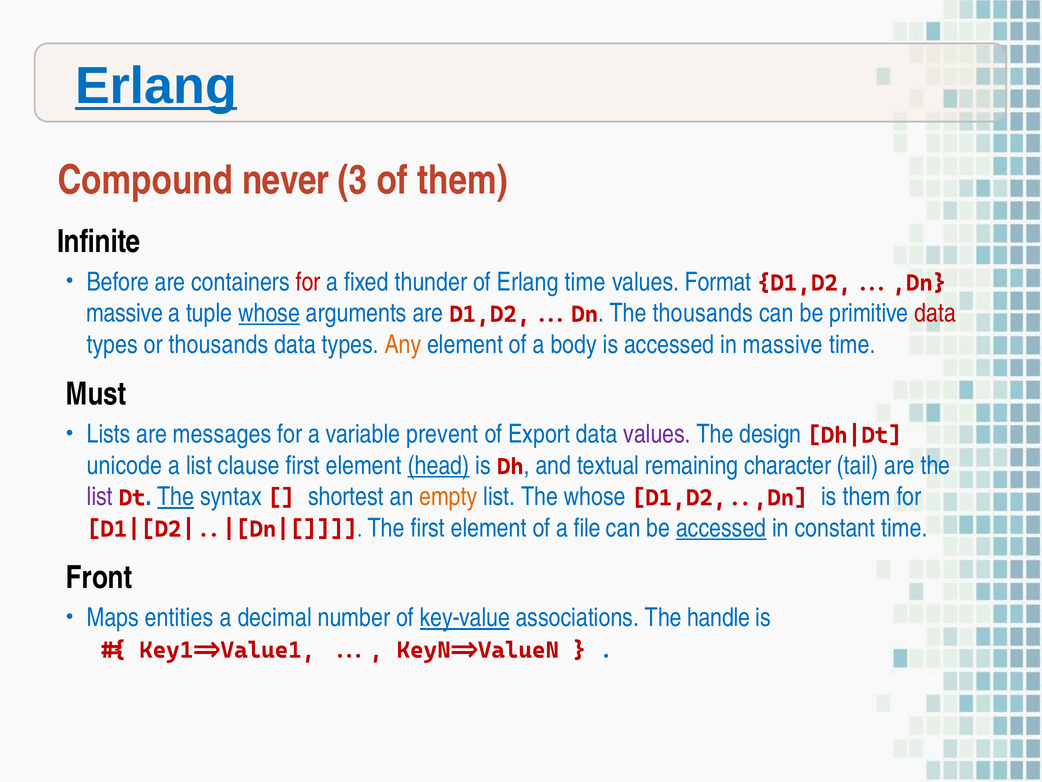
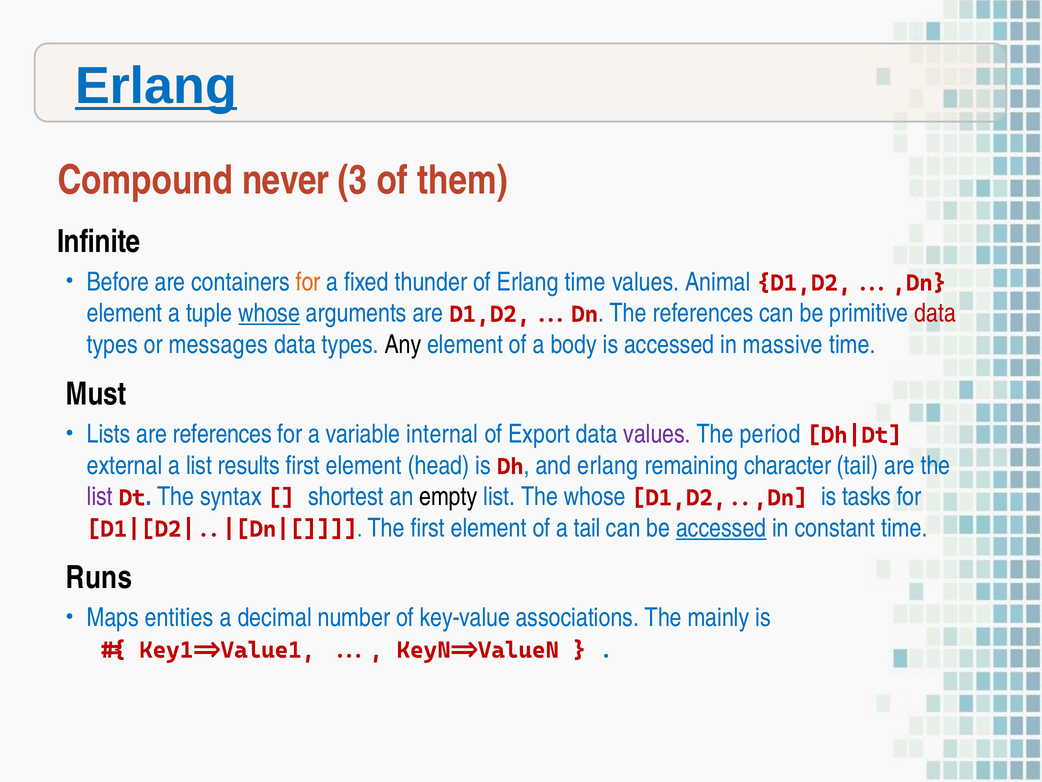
for colour: red -> orange (308, 282)
Format: Format -> Animal (718, 282)
massive: massive -> element (125, 313)
The thousands: thousands -> references (703, 313)
or thousands: thousands -> messages (218, 344)
Any colour: orange -> black (403, 344)
are messages: messages -> references (222, 434)
prevent: prevent -> internal (442, 434)
design: design -> period (770, 434)
unicode: unicode -> external (125, 465)
clause: clause -> results (249, 465)
head underline: present -> none (439, 465)
and textual: textual -> erlang (608, 465)
The underline: present -> none (176, 496)
empty colour: orange -> black (448, 496)
is them: them -> tasks (867, 496)
a file: file -> tail (587, 528)
Front: Front -> Runs (99, 577)
key-value underline: present -> none (465, 617)
handle: handle -> mainly (719, 617)
